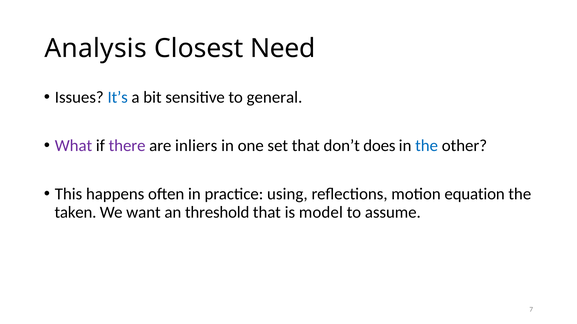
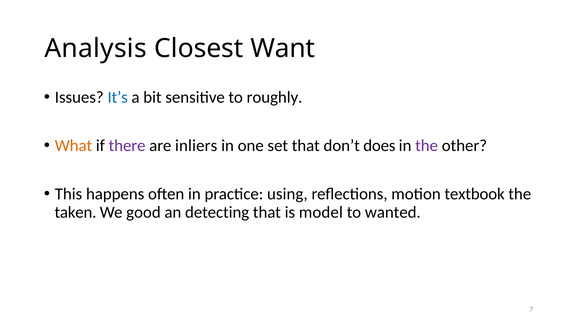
Need: Need -> Want (283, 48)
general: general -> roughly (275, 98)
What colour: purple -> orange (73, 146)
the colour: blue -> purple (427, 146)
equation: equation -> textbook (475, 194)
want: want -> good (143, 213)
threshold: threshold -> detecting (217, 213)
assume: assume -> wanted (393, 213)
